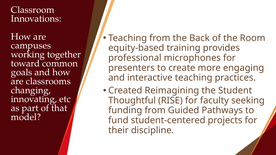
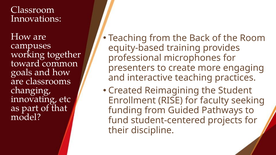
Thoughtful: Thoughtful -> Enrollment (132, 101)
